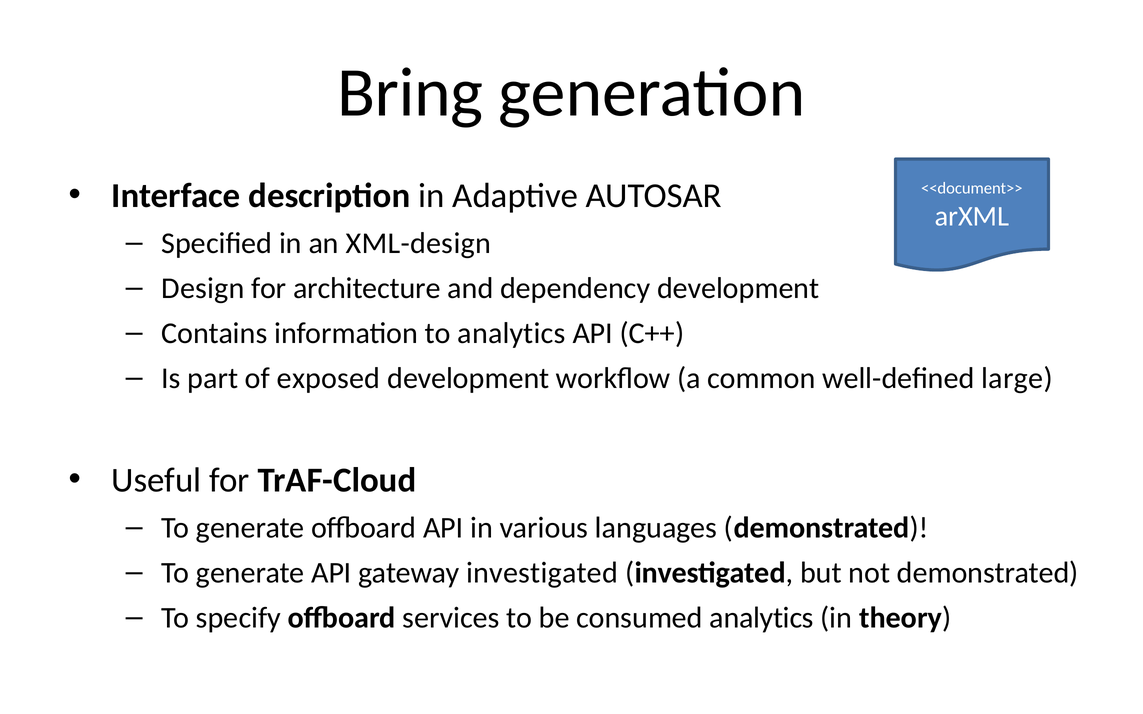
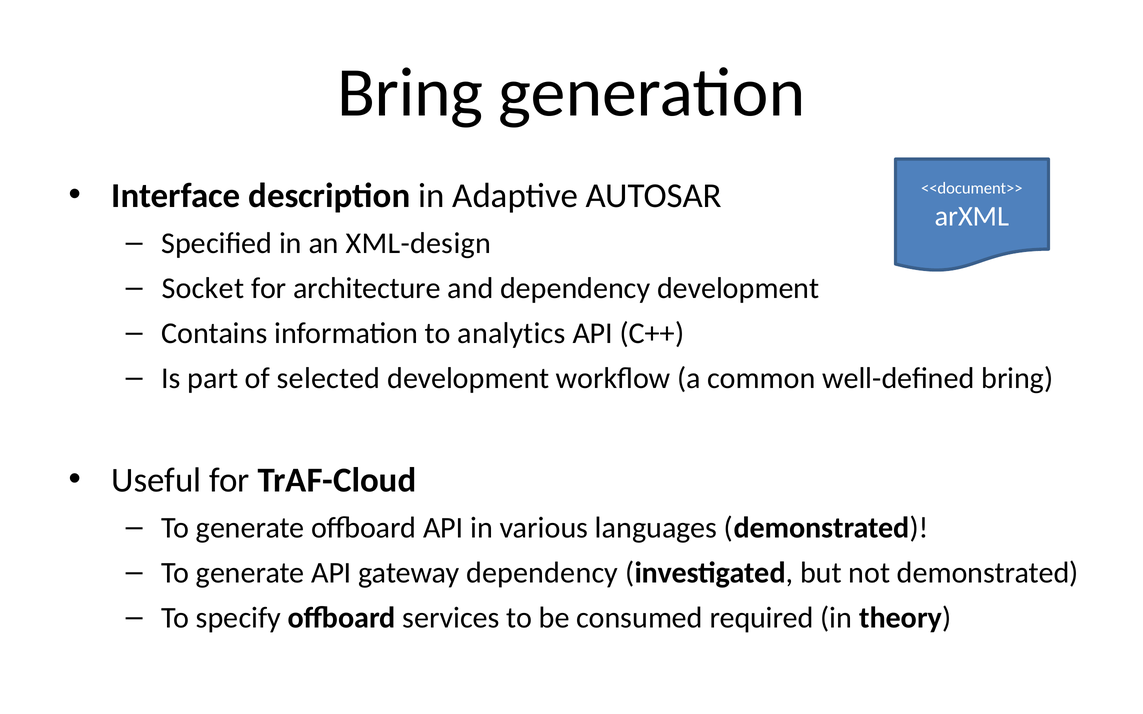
Design: Design -> Socket (203, 288)
exposed: exposed -> selected (329, 379)
well-defined large: large -> bring (1017, 379)
gateway investigated: investigated -> dependency (542, 573)
consumed analytics: analytics -> required (762, 618)
